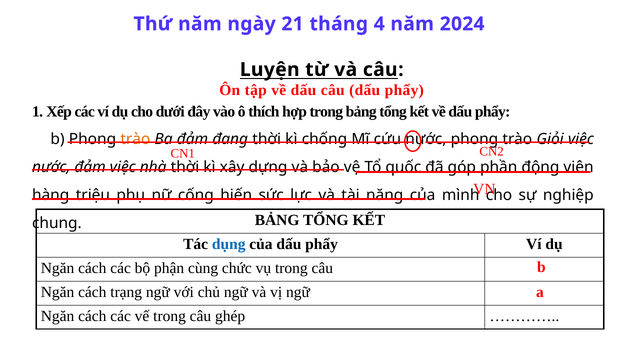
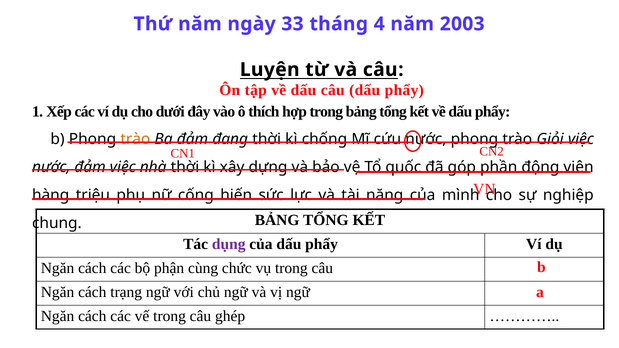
21: 21 -> 33 (293, 24)
2024: 2024 -> 2003 (462, 24)
dụng colour: blue -> purple (229, 244)
